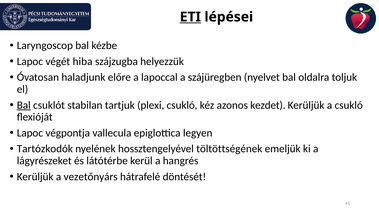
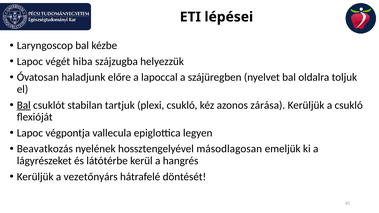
ETI underline: present -> none (190, 17)
kezdet: kezdet -> zárása (268, 105)
Tartózkodók: Tartózkodók -> Beavatkozás (45, 149)
töltöttségének: töltöttségének -> másodlagosan (229, 149)
